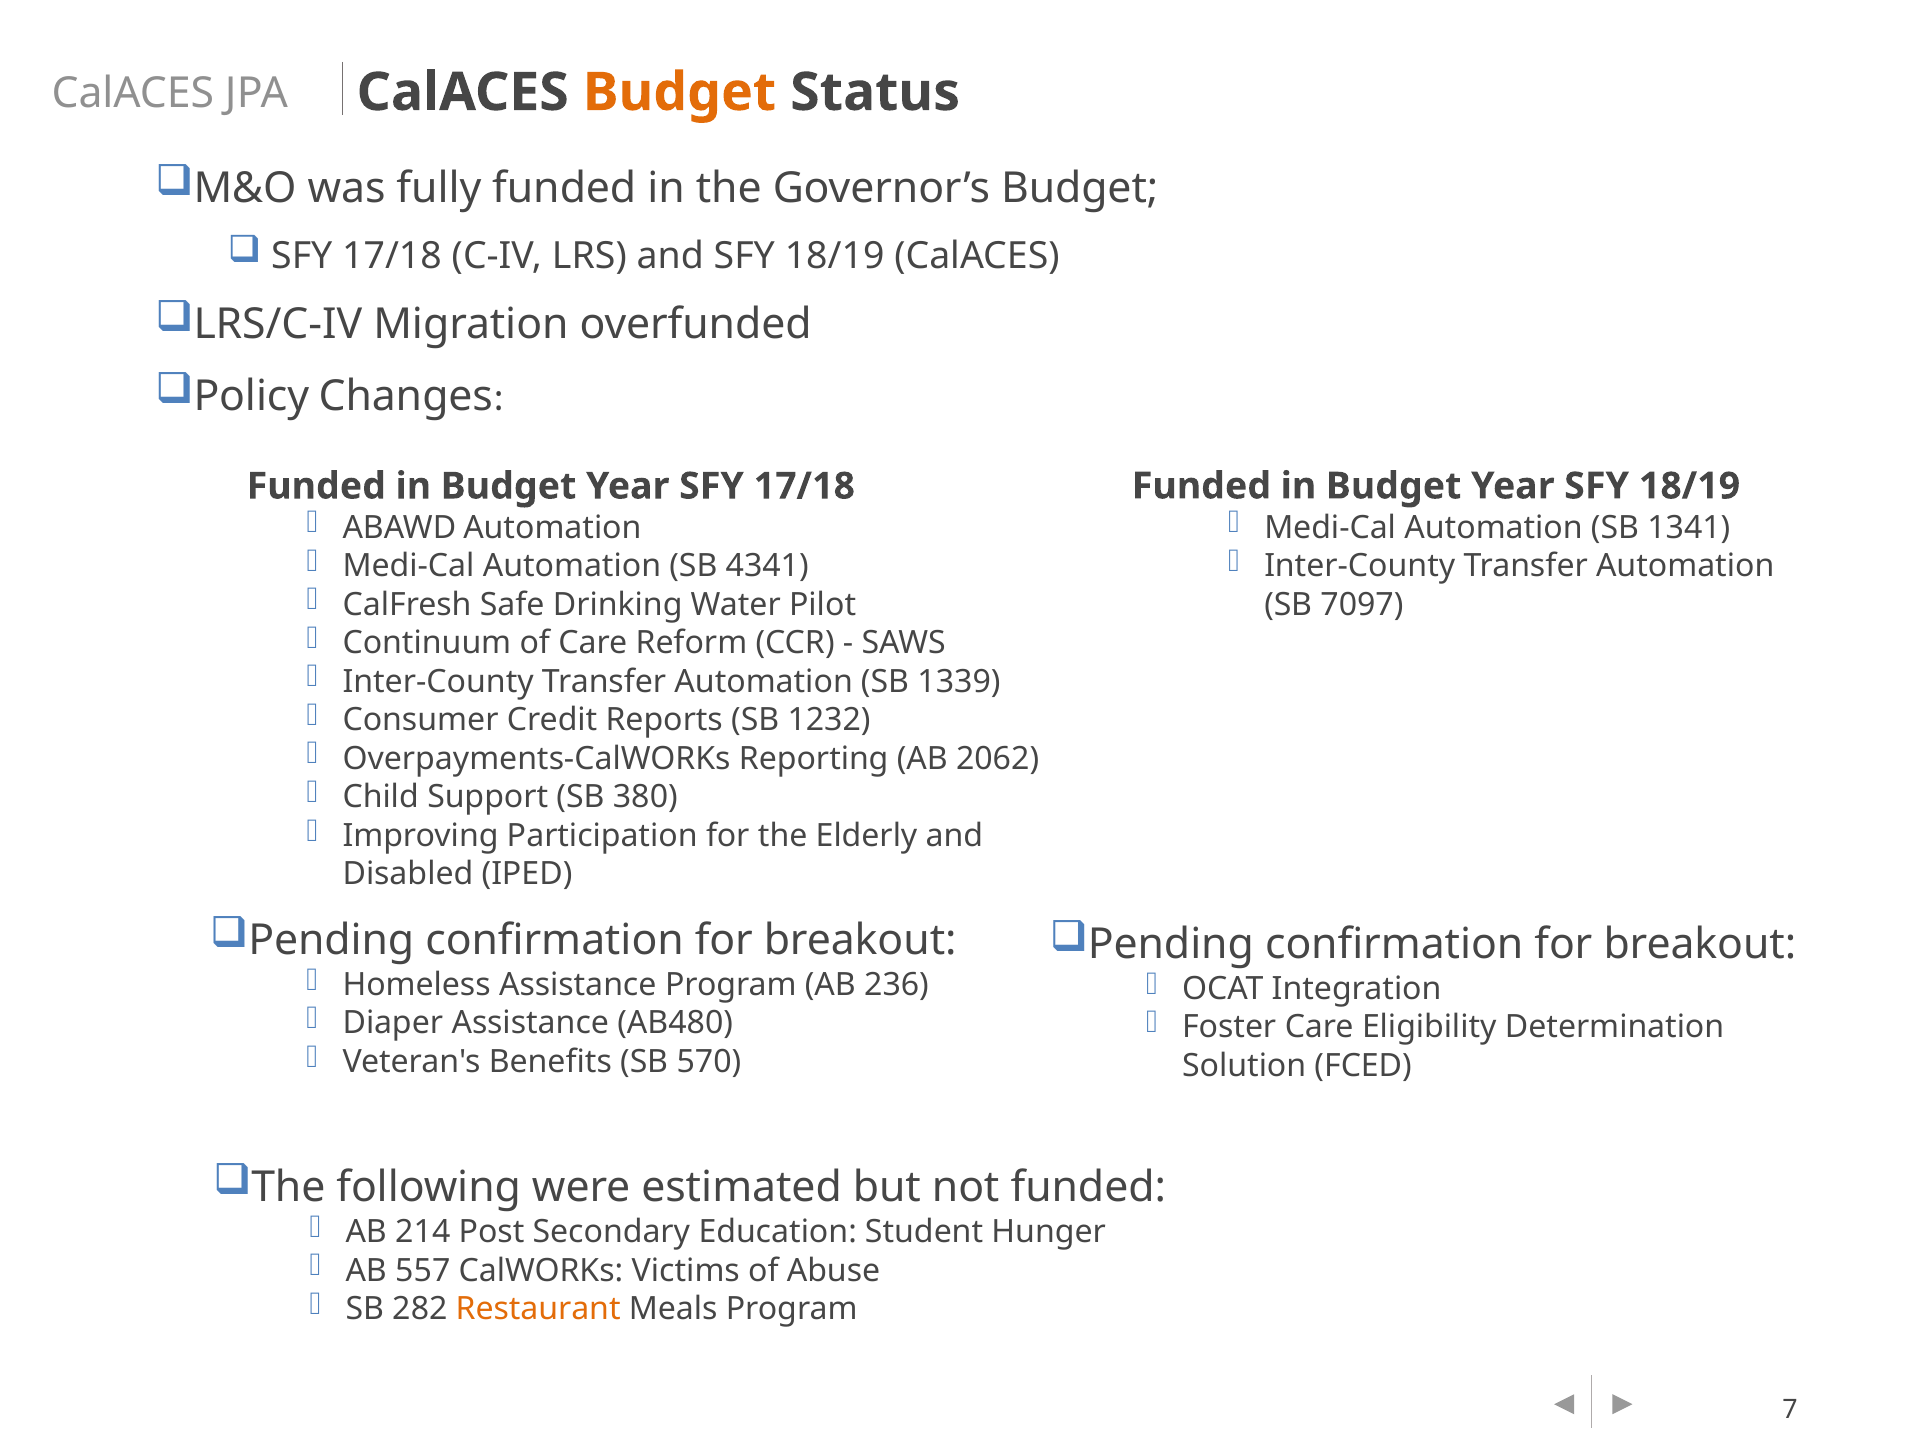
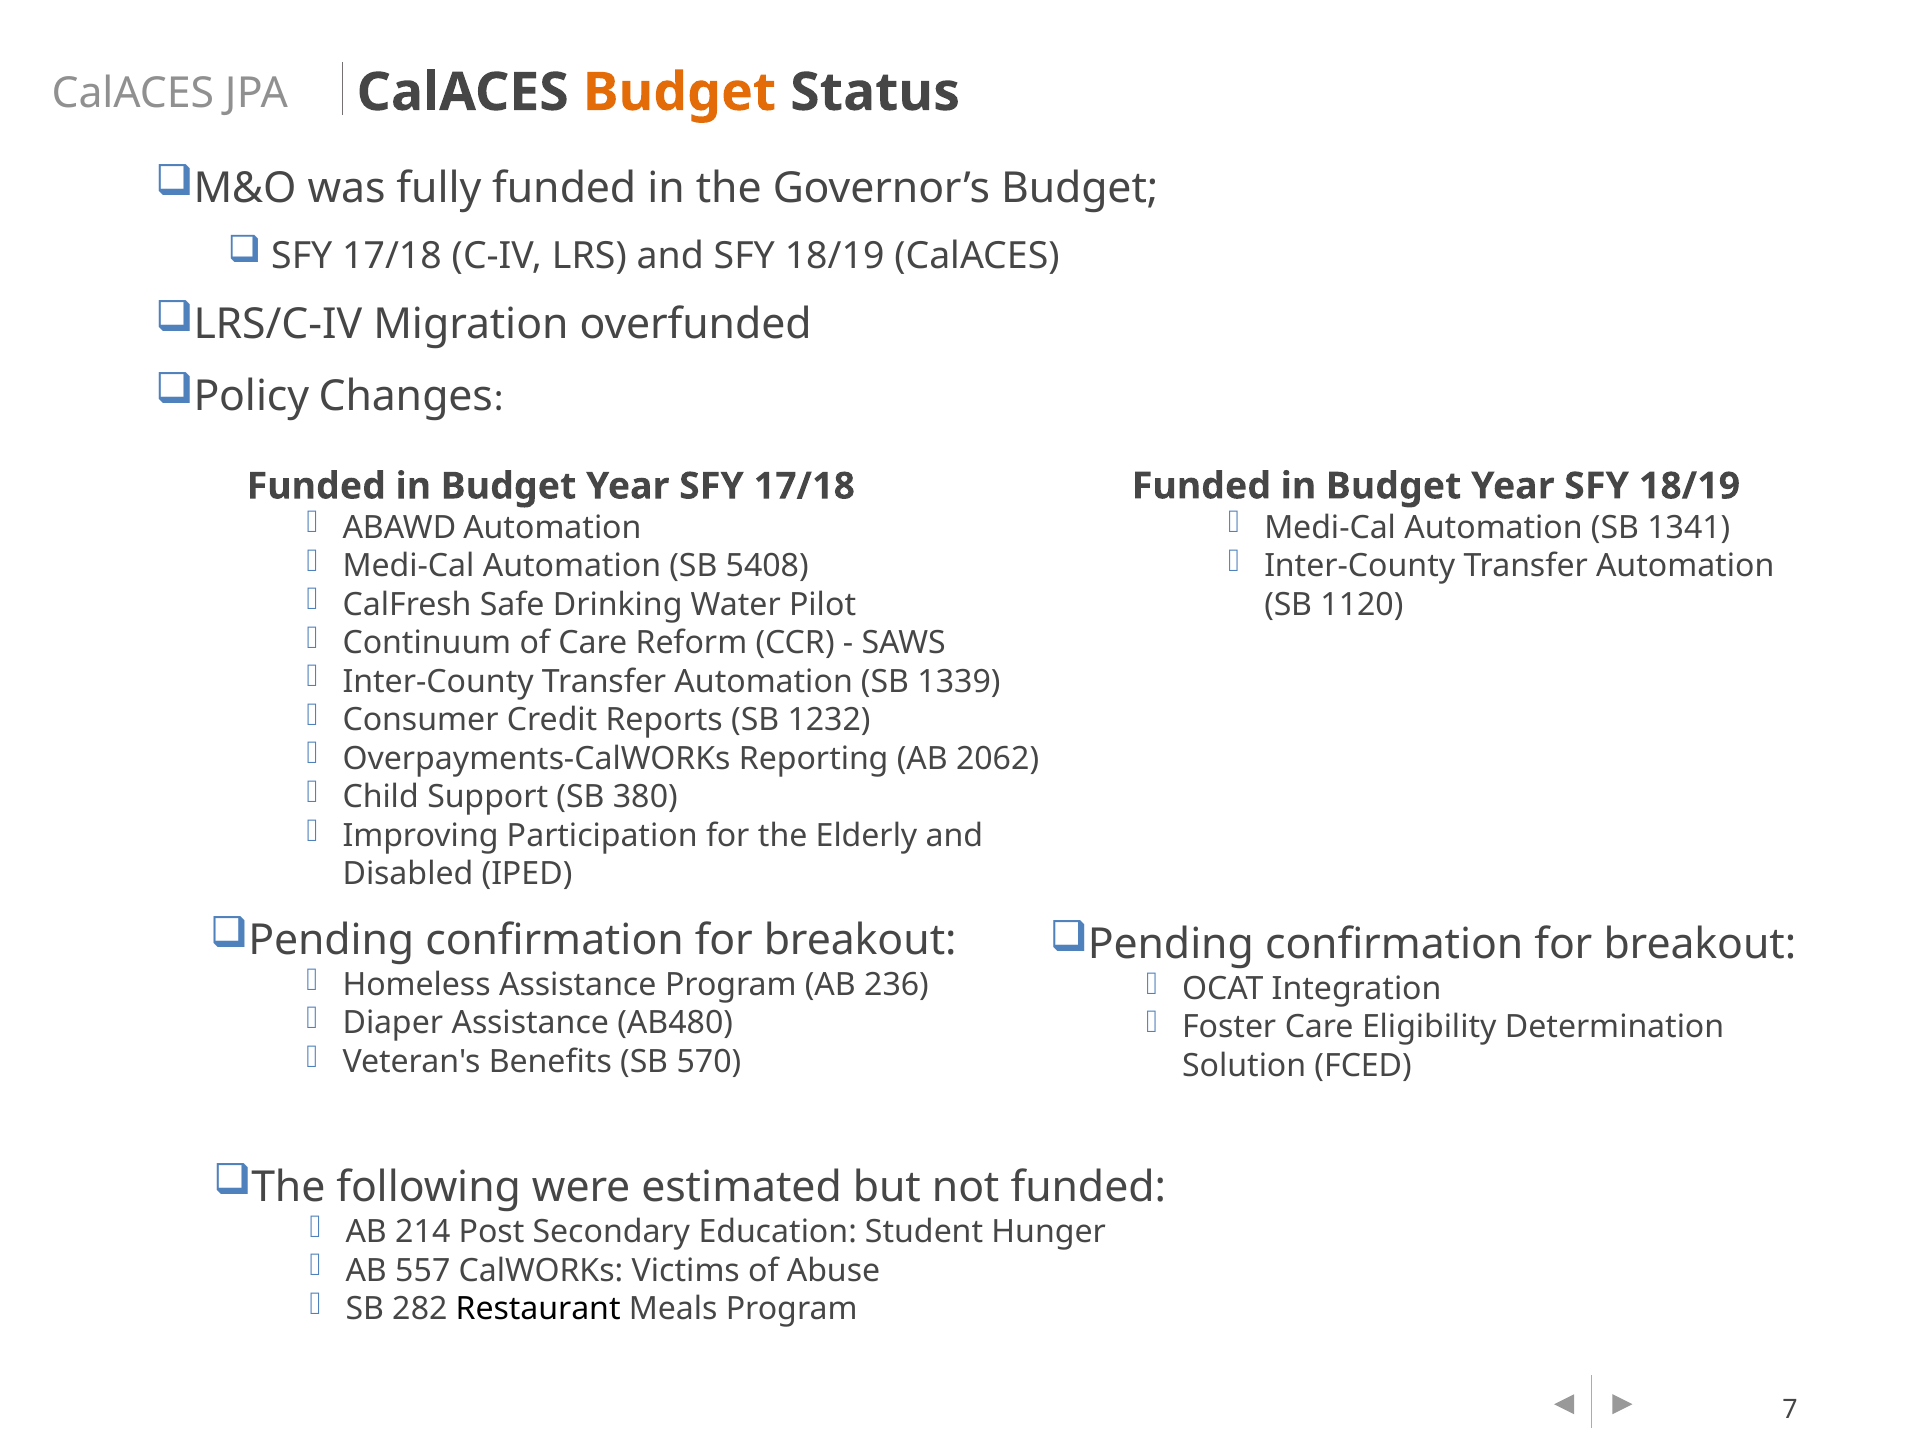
4341: 4341 -> 5408 (767, 566)
7097: 7097 -> 1120 (1362, 605)
Restaurant colour: orange -> black (538, 1309)
